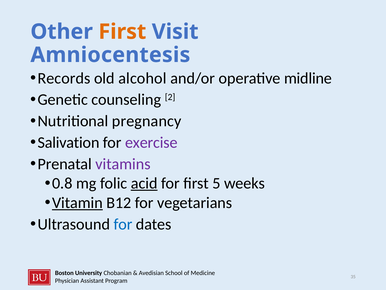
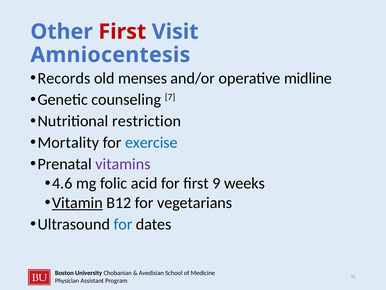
First colour: orange -> red (122, 32)
alcohol: alcohol -> menses (143, 78)
2: 2 -> 7 (170, 97)
pregnancy: pregnancy -> restriction (147, 121)
Salivation: Salivation -> Mortality (68, 142)
exercise colour: purple -> blue (151, 142)
0.8: 0.8 -> 4.6 (62, 183)
acid underline: present -> none (144, 183)
5: 5 -> 9 (216, 183)
